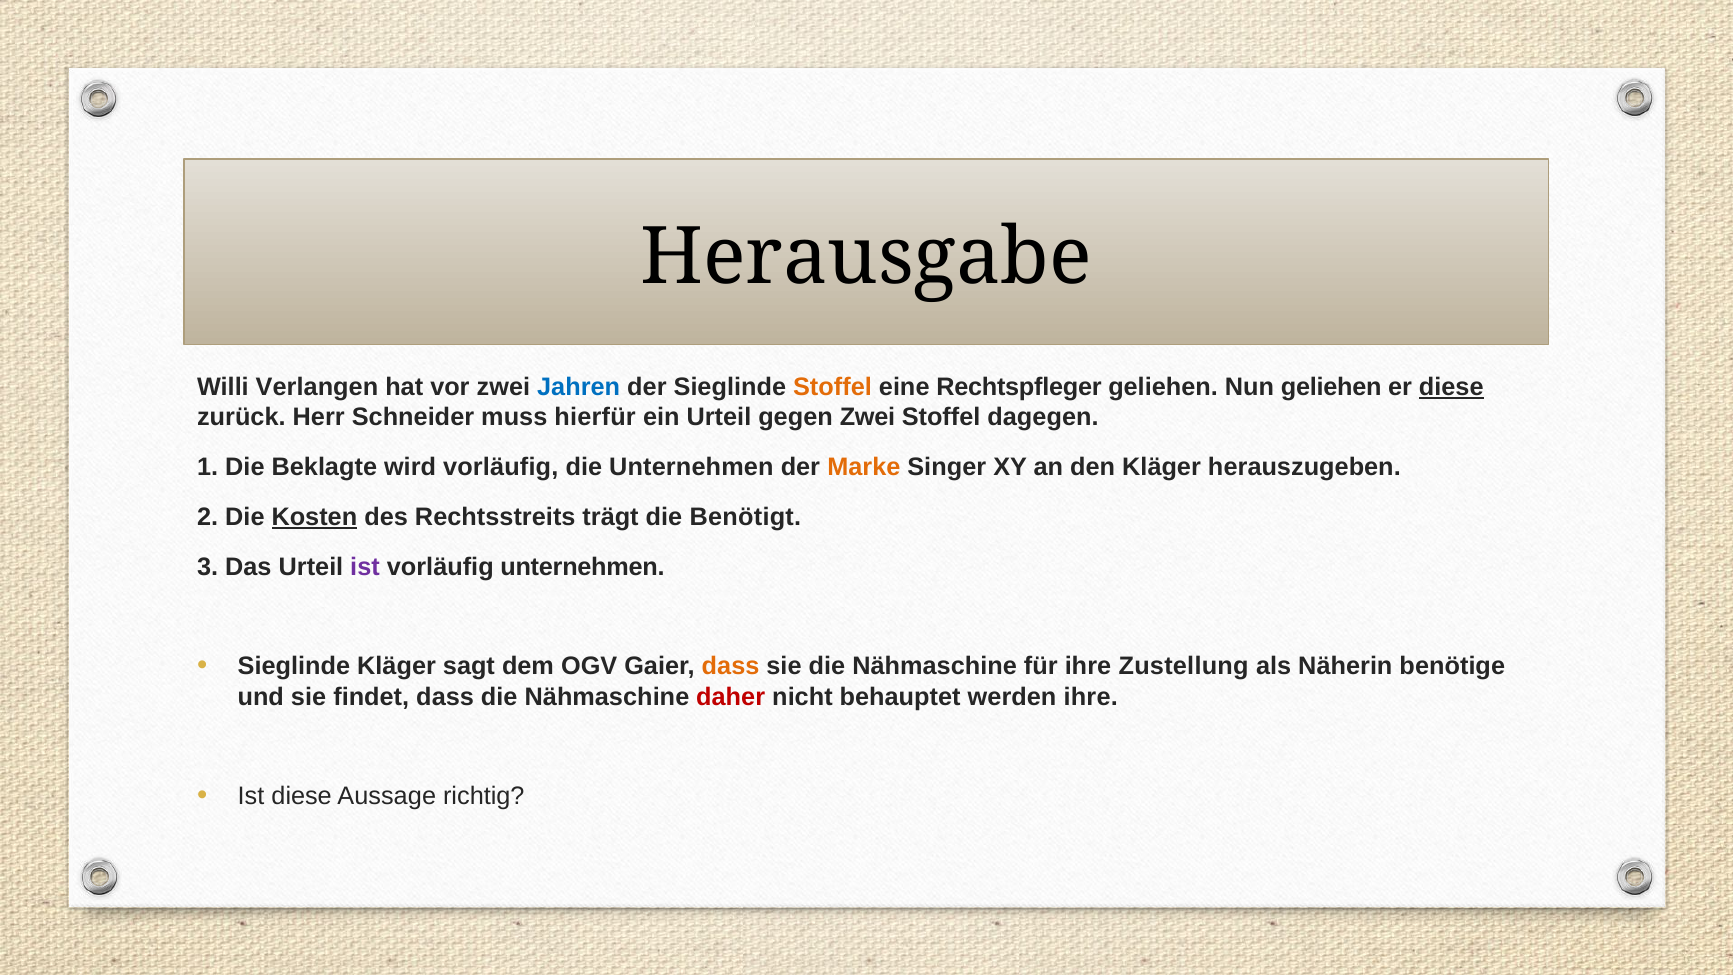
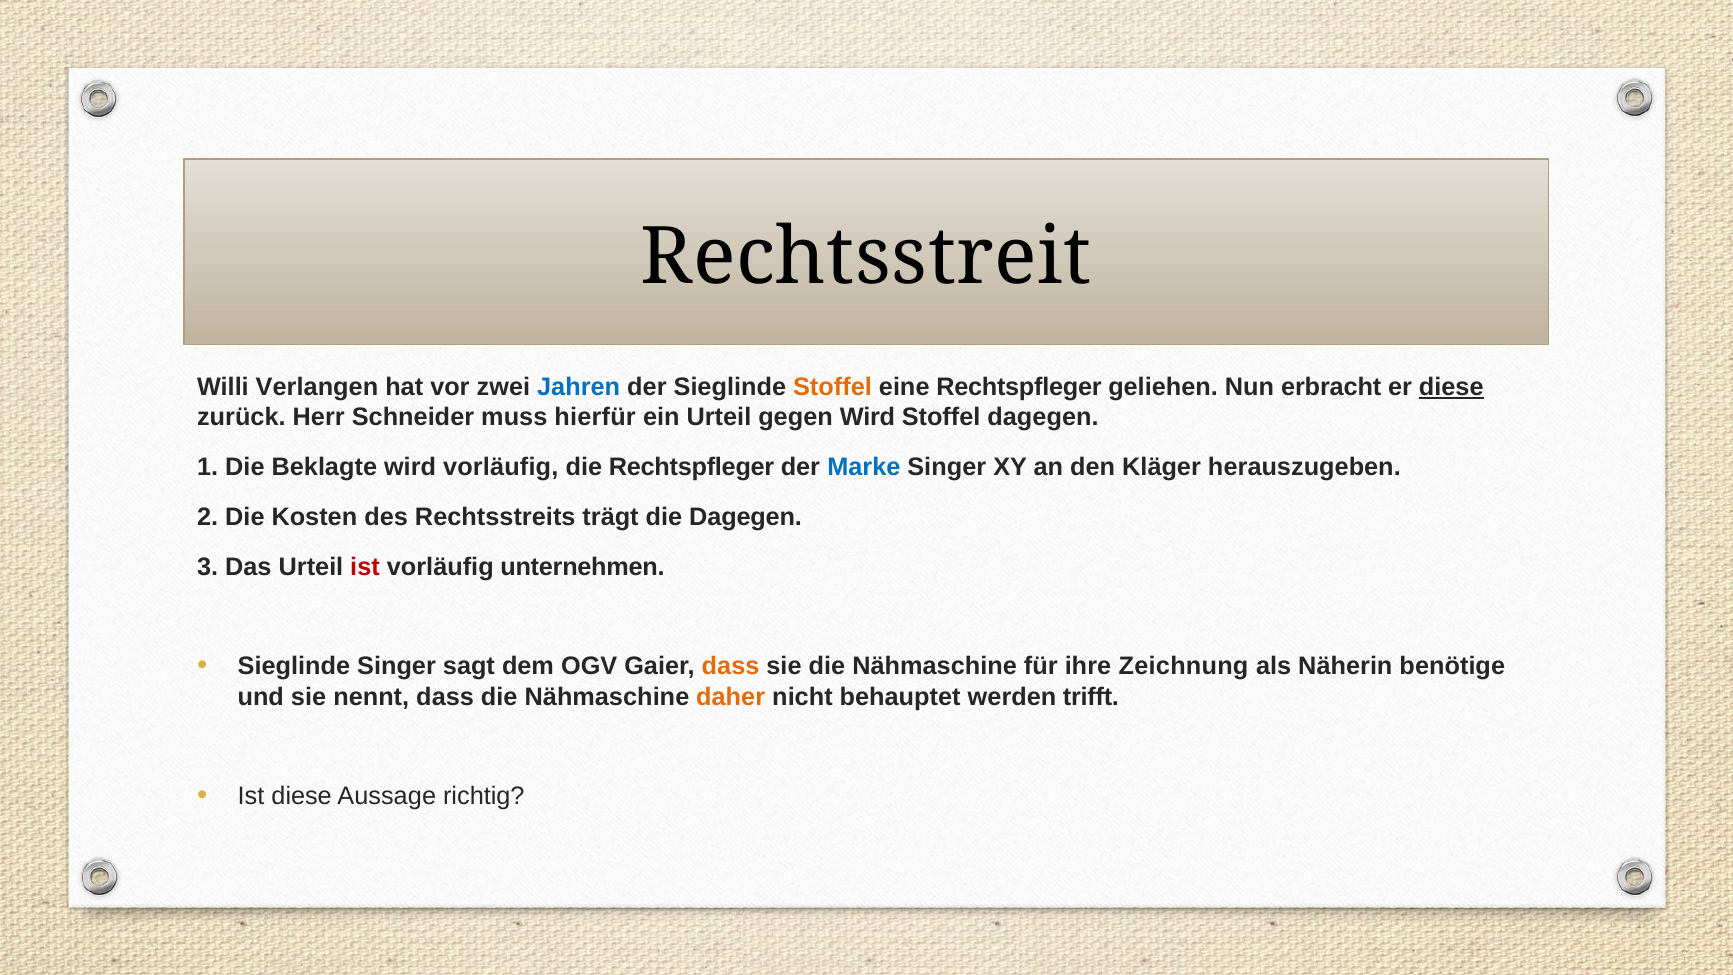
Herausgabe: Herausgabe -> Rechtsstreit (866, 257)
Nun geliehen: geliehen -> erbracht (1331, 387)
gegen Zwei: Zwei -> Wird (867, 417)
die Unternehmen: Unternehmen -> Rechtspfleger (692, 467)
Marke colour: orange -> blue (864, 467)
Kosten underline: present -> none (314, 517)
die Benötigt: Benötigt -> Dagegen (746, 517)
ist colour: purple -> red (365, 567)
Sieglinde Kläger: Kläger -> Singer (397, 666)
Zustellung: Zustellung -> Zeichnung (1184, 666)
findet: findet -> nennt (371, 697)
daher colour: red -> orange (731, 697)
werden ihre: ihre -> trifft (1091, 697)
